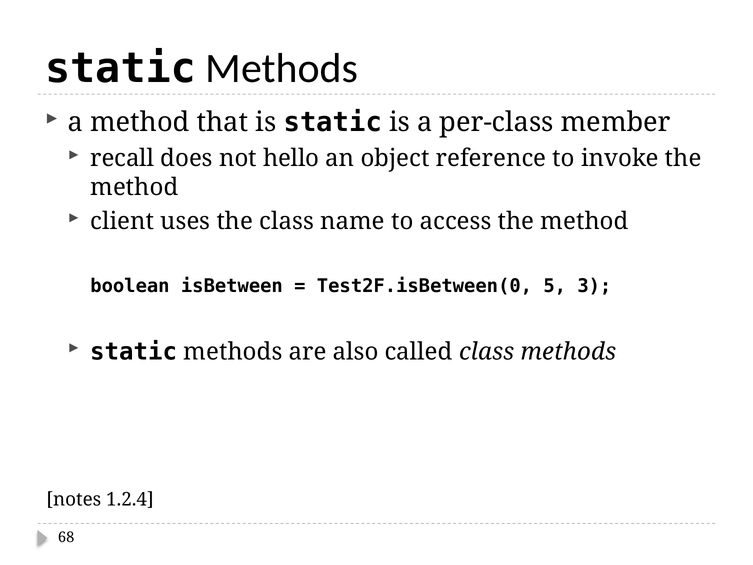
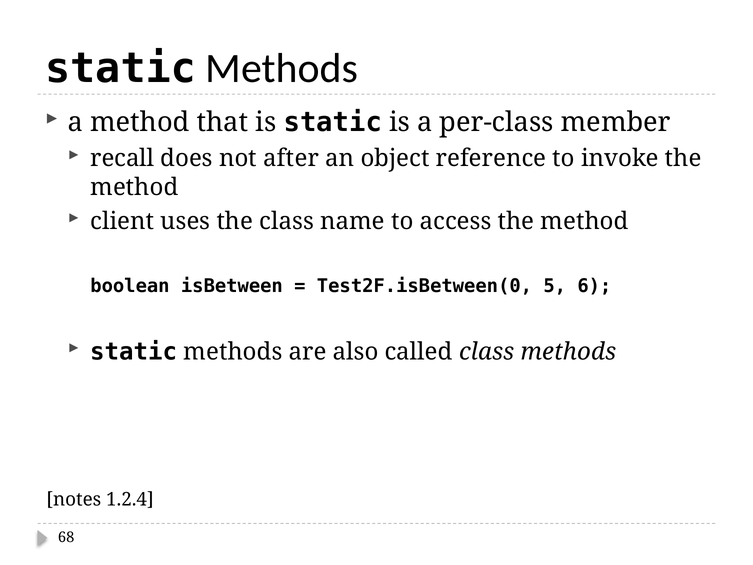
hello: hello -> after (291, 158)
3: 3 -> 6 (594, 286)
